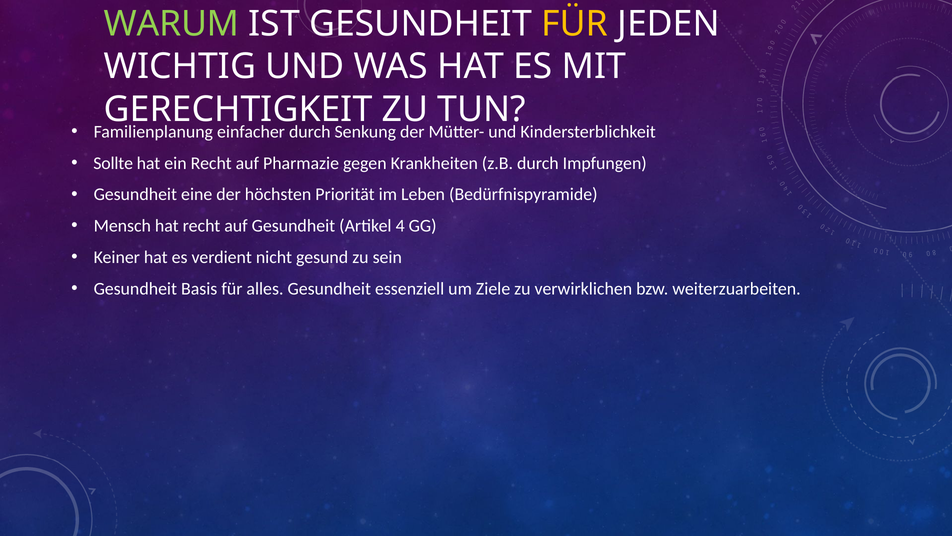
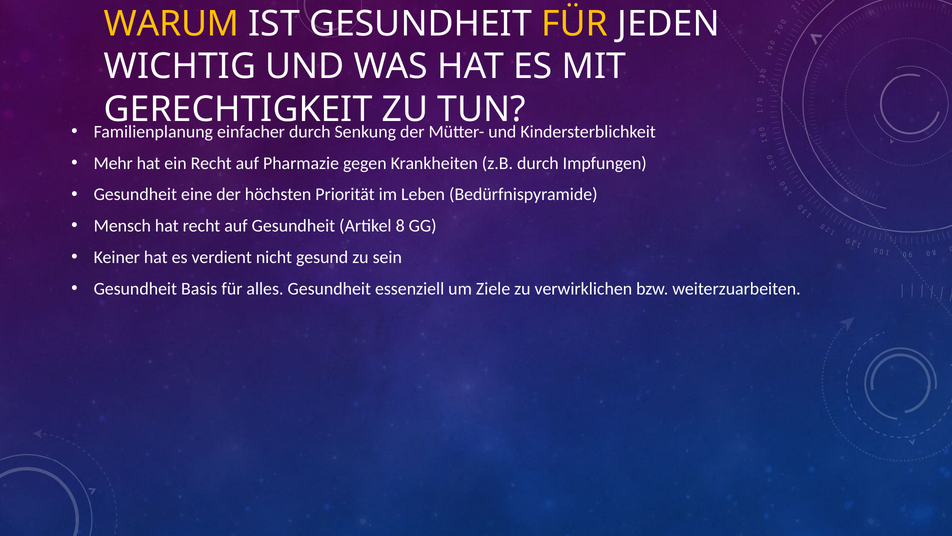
WARUM colour: light green -> yellow (172, 24)
Sollte: Sollte -> Mehr (113, 163)
4: 4 -> 8 (400, 226)
